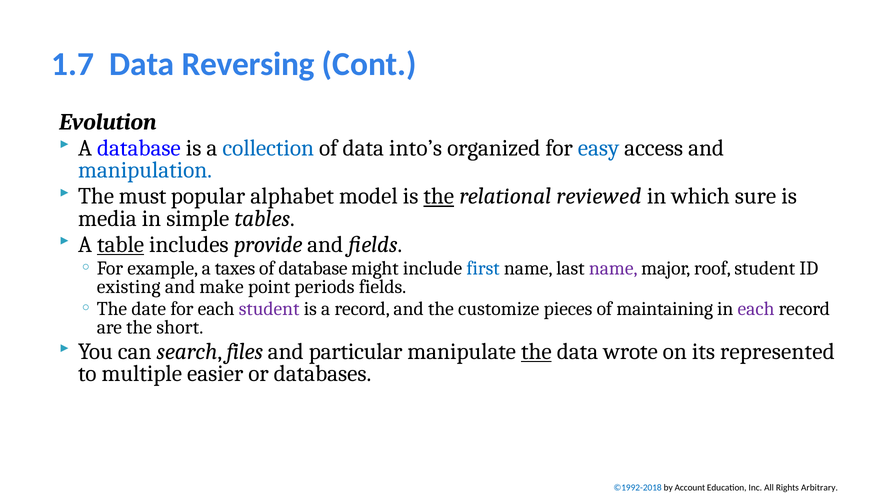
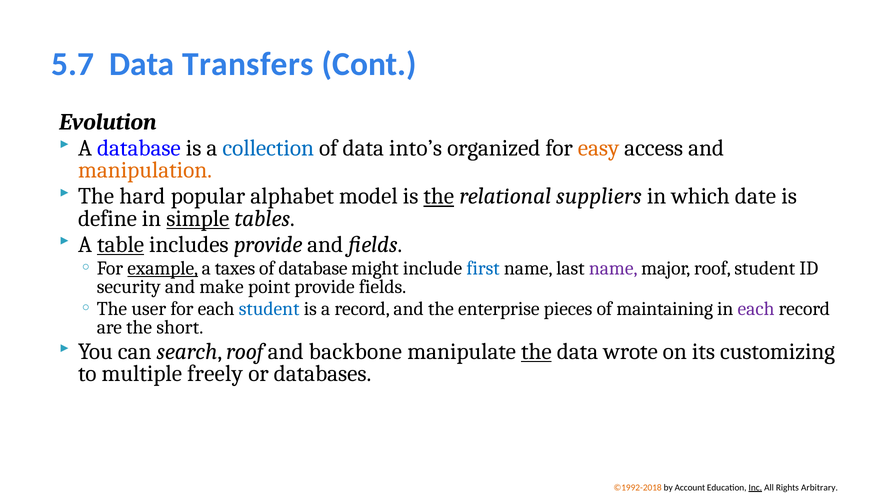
1.7: 1.7 -> 5.7 (73, 64)
Reversing: Reversing -> Transfers (248, 64)
easy colour: blue -> orange (599, 148)
manipulation colour: blue -> orange (145, 170)
must: must -> hard (142, 196)
reviewed: reviewed -> suppliers (599, 196)
sure: sure -> date (755, 196)
media: media -> define (107, 219)
simple underline: none -> present (198, 219)
example underline: none -> present (163, 268)
existing: existing -> security (129, 287)
point periods: periods -> provide (325, 287)
date: date -> user (149, 309)
student colour: purple -> blue (269, 309)
customize: customize -> enterprise (499, 309)
search files: files -> roof (245, 352)
particular: particular -> backbone (355, 352)
represented: represented -> customizing (778, 352)
easier: easier -> freely (215, 374)
©1992-2018 colour: blue -> orange (638, 488)
Inc underline: none -> present (755, 488)
